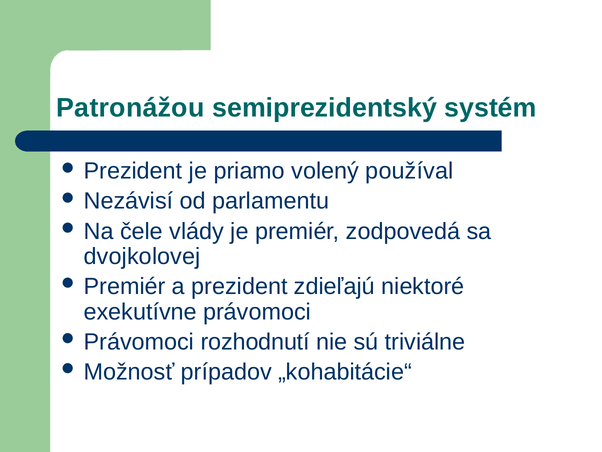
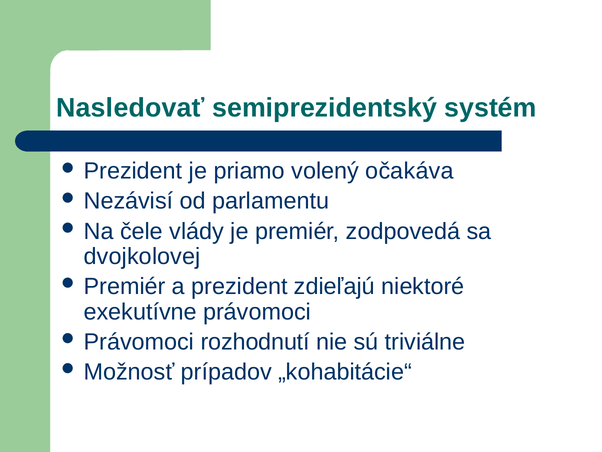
Patronážou: Patronážou -> Nasledovať (130, 108)
používal: používal -> očakáva (410, 171)
